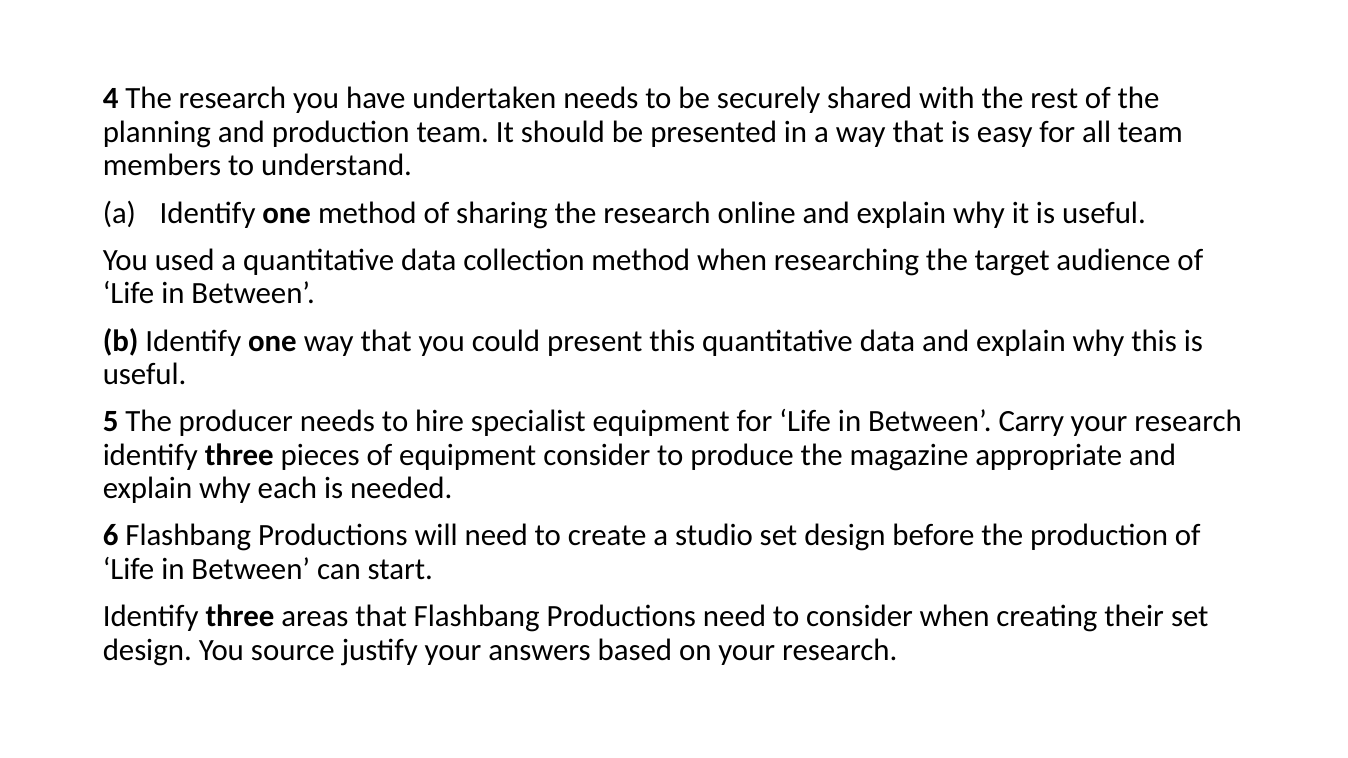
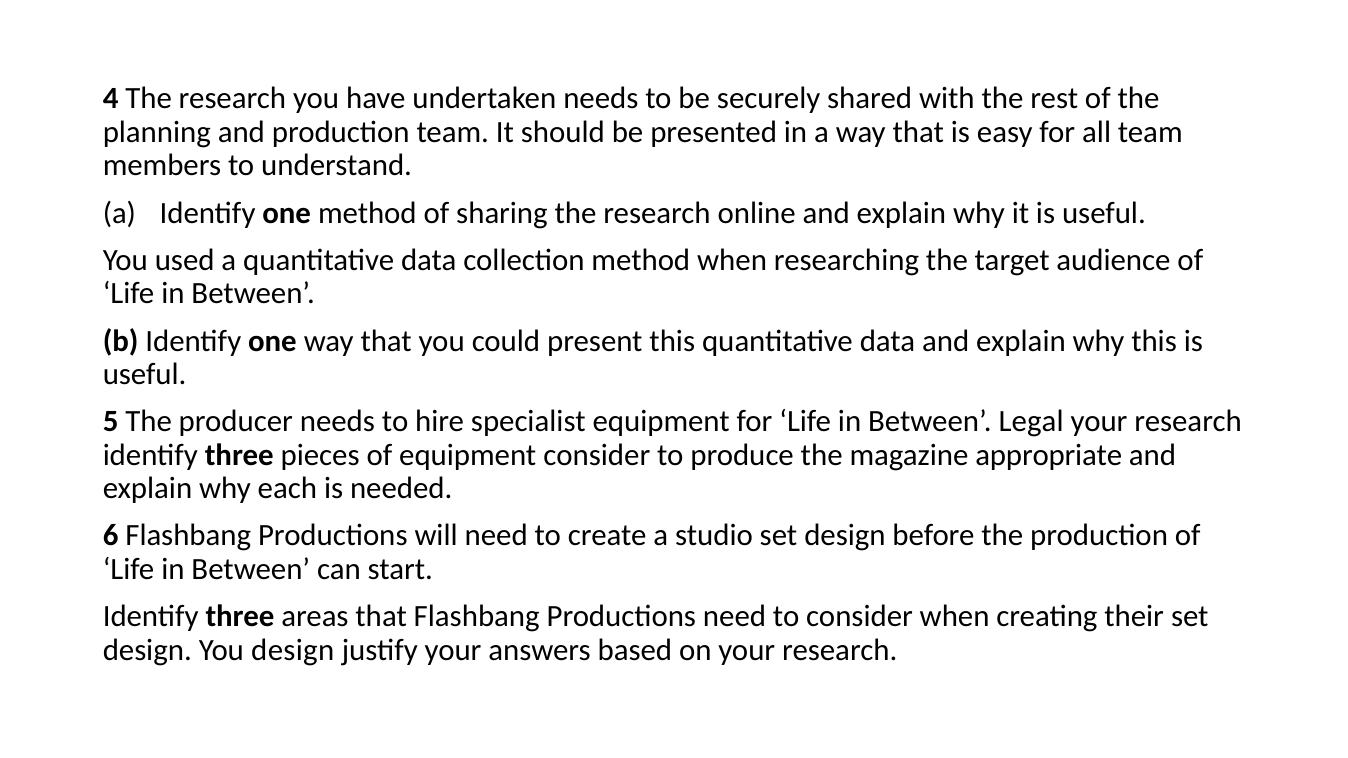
Carry: Carry -> Legal (1031, 422)
You source: source -> design (293, 650)
